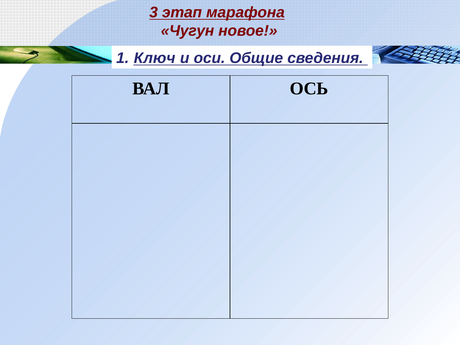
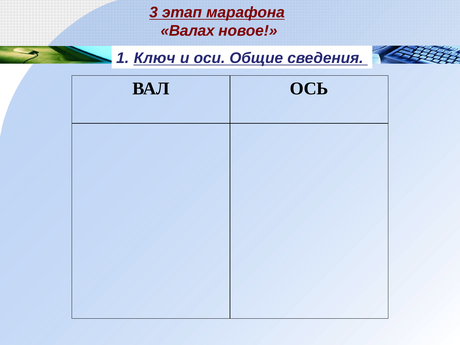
Чугун: Чугун -> Валах (188, 31)
